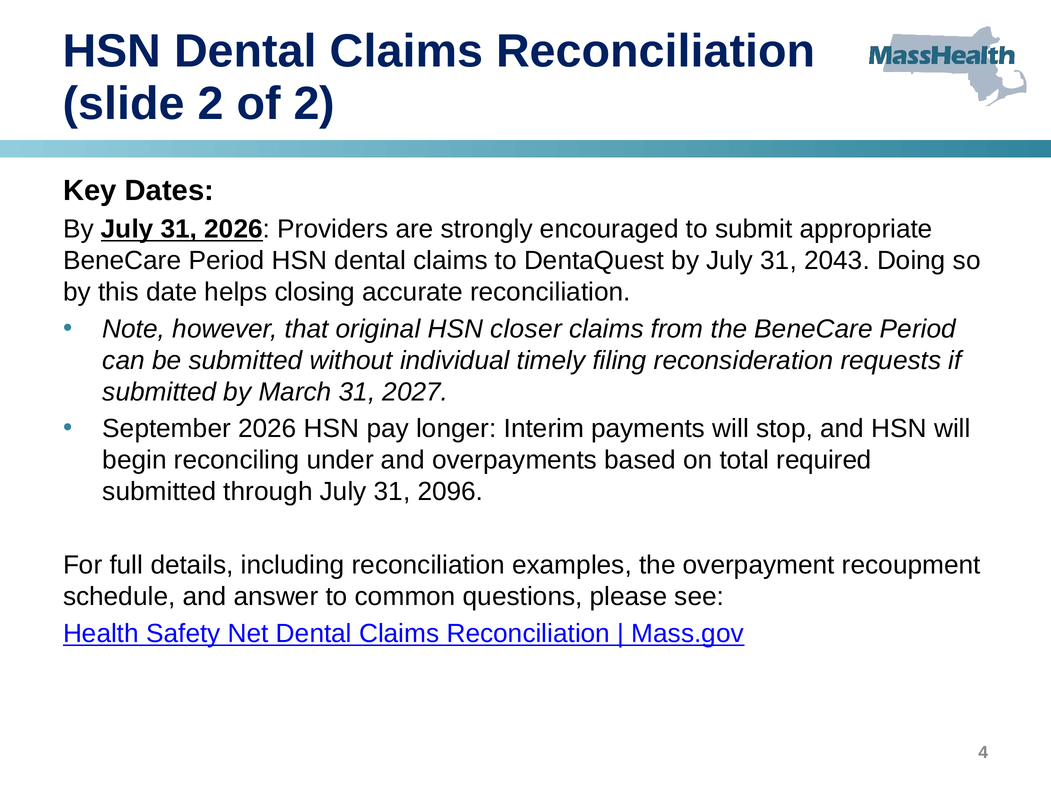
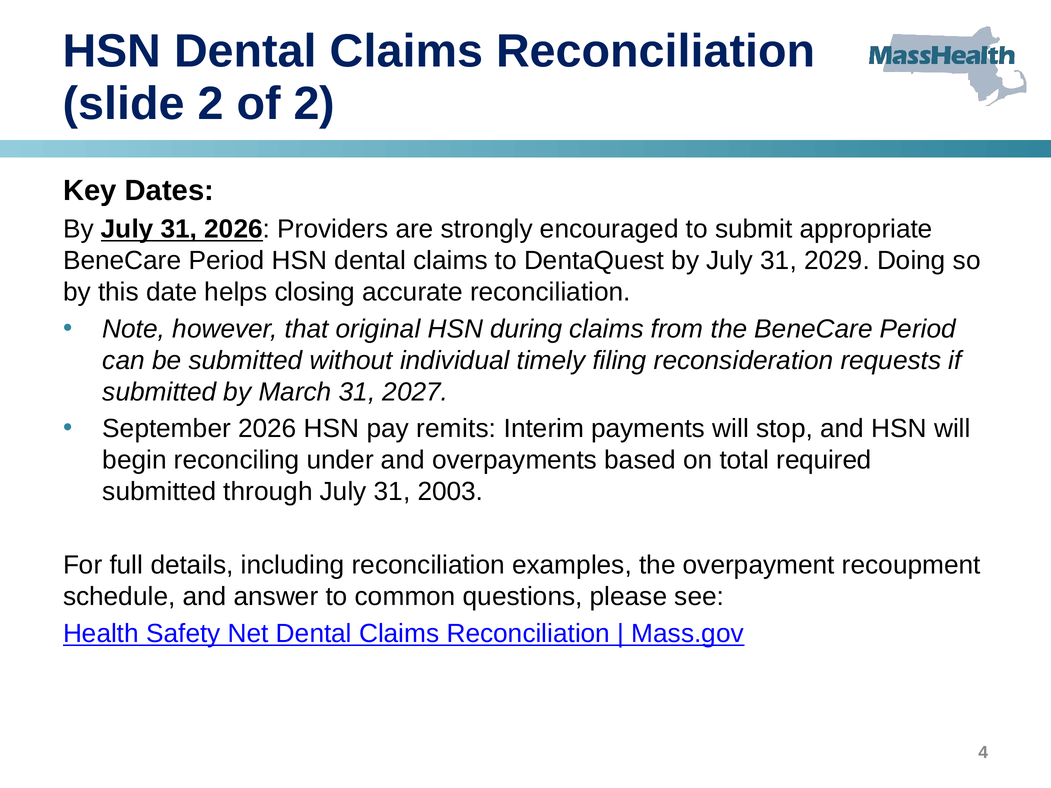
2043: 2043 -> 2029 (837, 261)
closer: closer -> during (526, 329)
longer: longer -> remits (456, 429)
2096: 2096 -> 2003 (450, 492)
